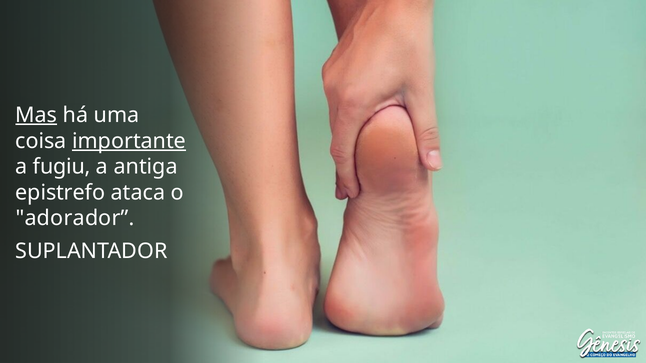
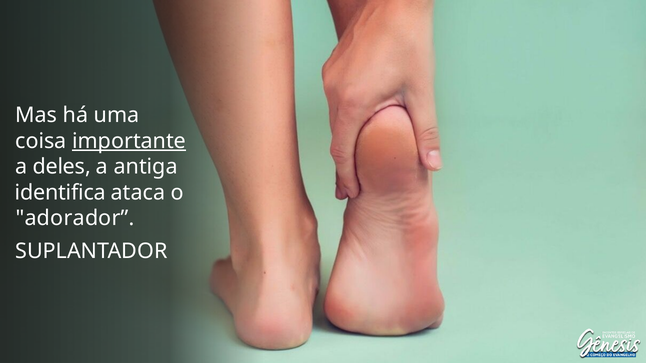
Mas underline: present -> none (36, 115)
fugiu: fugiu -> deles (62, 167)
epistrefo: epistrefo -> identifica (60, 193)
